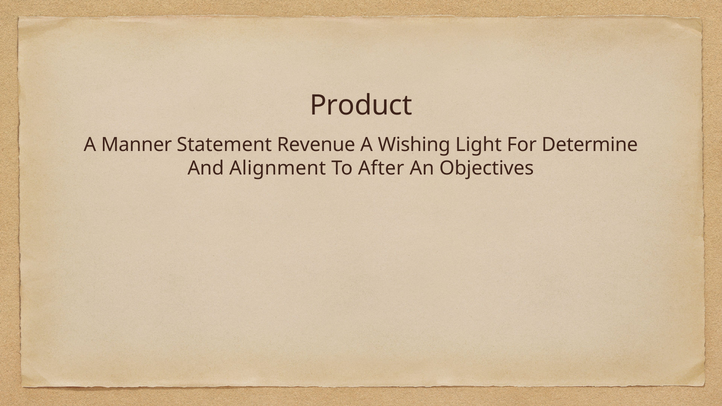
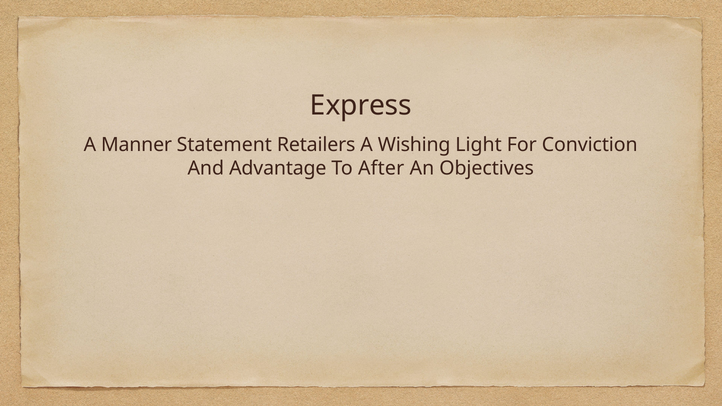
Product: Product -> Express (361, 105)
Revenue: Revenue -> Retailers (316, 145)
Determine: Determine -> Conviction (590, 145)
Alignment: Alignment -> Advantage (278, 169)
